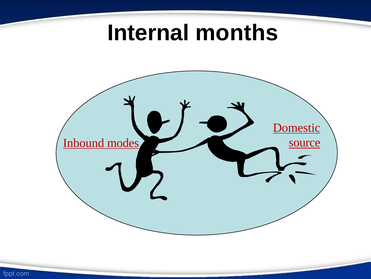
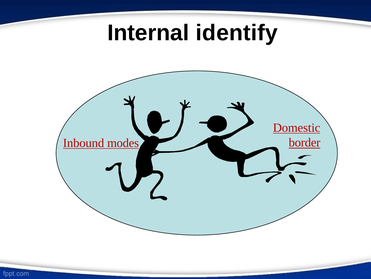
months: months -> identify (237, 33)
source: source -> border (305, 142)
